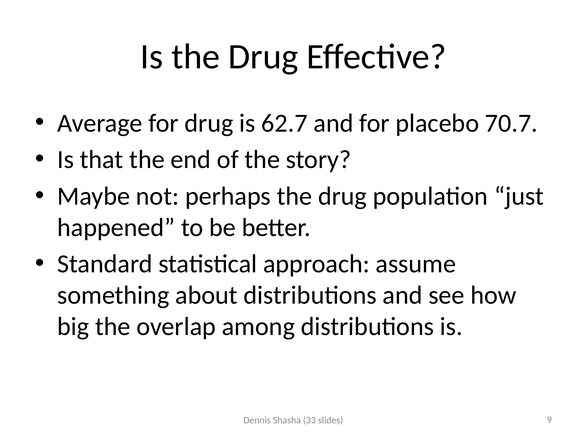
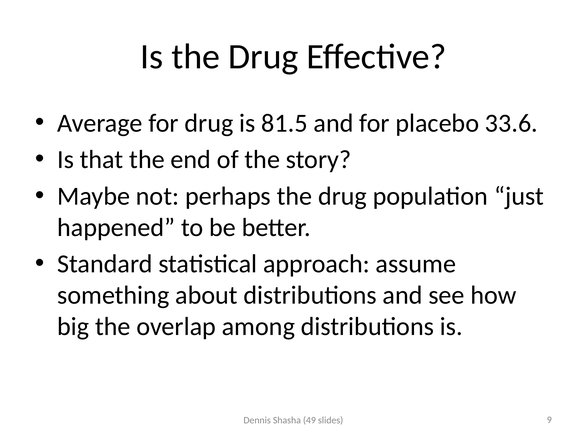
62.7: 62.7 -> 81.5 (284, 123)
70.7: 70.7 -> 33.6 (511, 123)
33: 33 -> 49 (309, 420)
